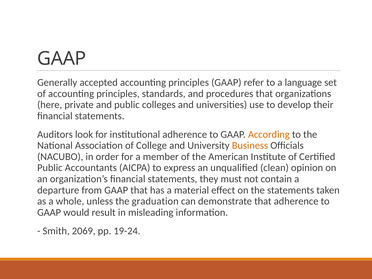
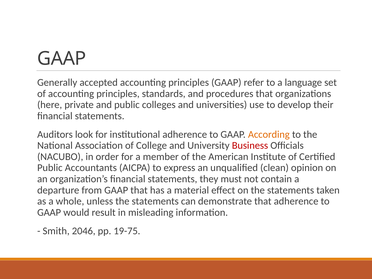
Business colour: orange -> red (250, 146)
unless the graduation: graduation -> statements (155, 201)
2069: 2069 -> 2046 (84, 231)
19-24: 19-24 -> 19-75 (127, 231)
